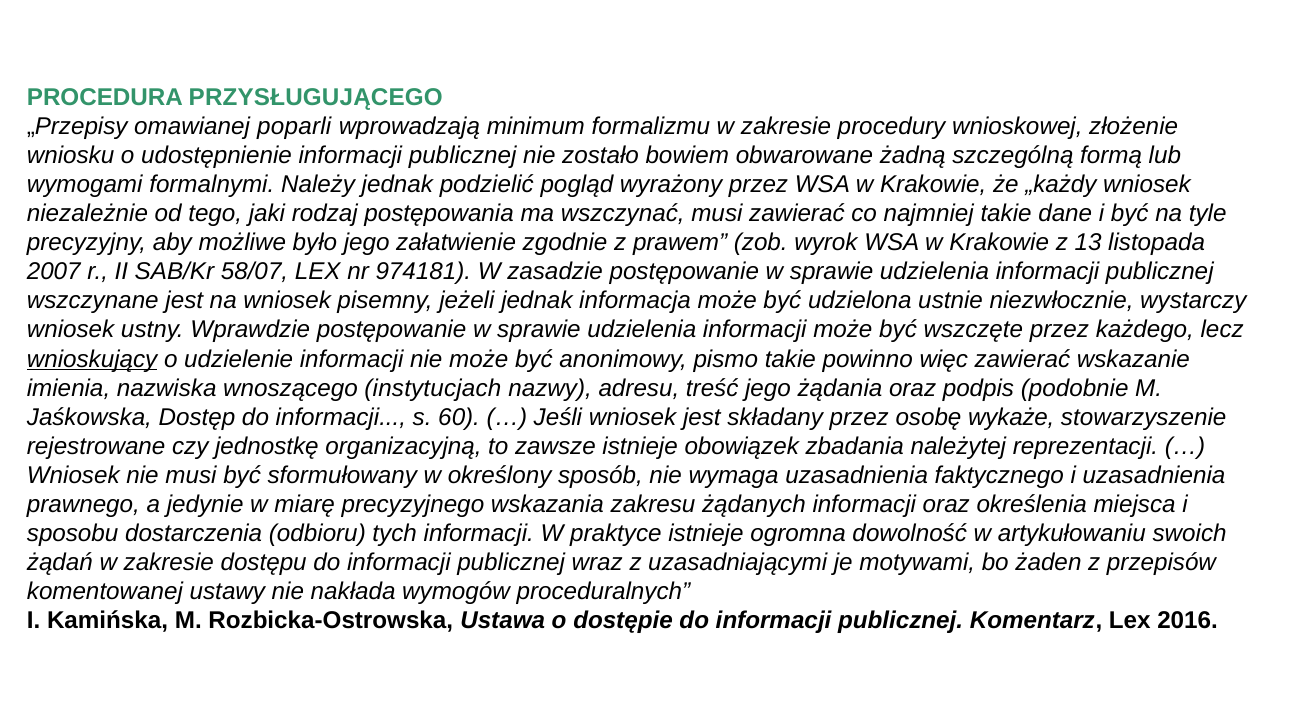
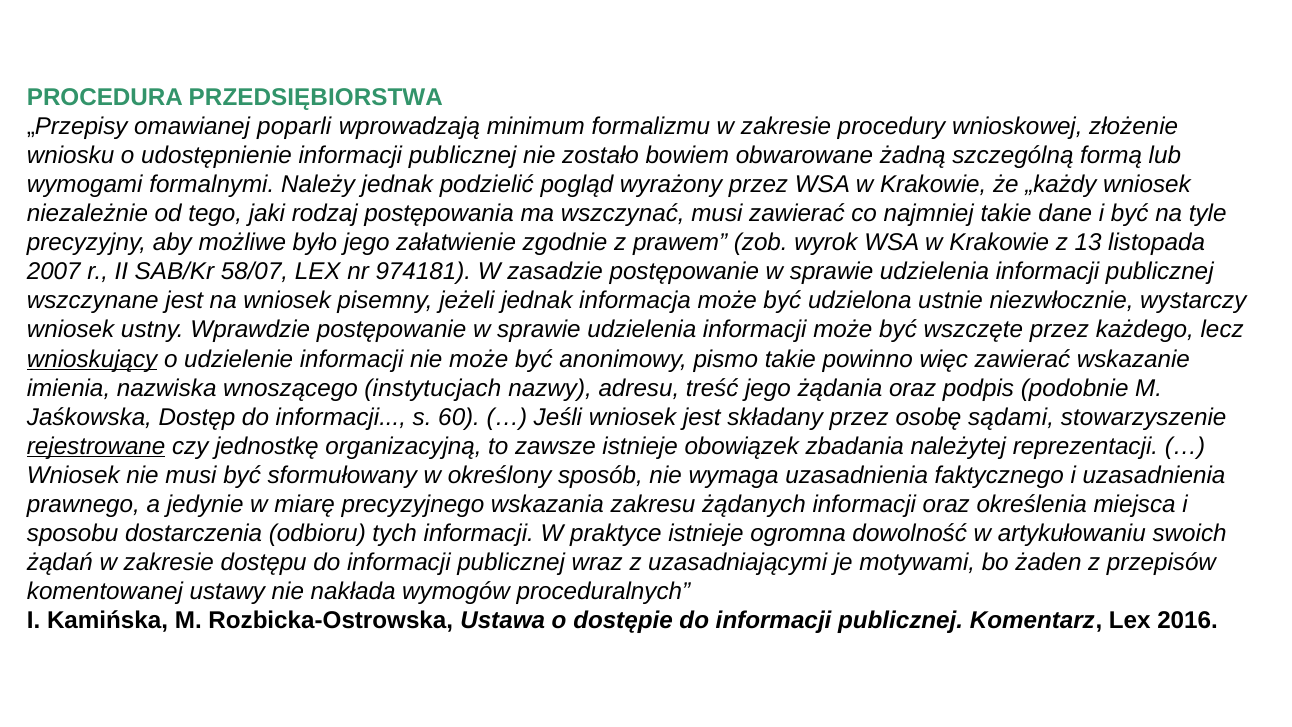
PRZYSŁUGUJĄCEGO: PRZYSŁUGUJĄCEGO -> PRZEDSIĘBIORSTWA (316, 97)
wykaże: wykaże -> sądami (1011, 417)
rejestrowane underline: none -> present (96, 446)
